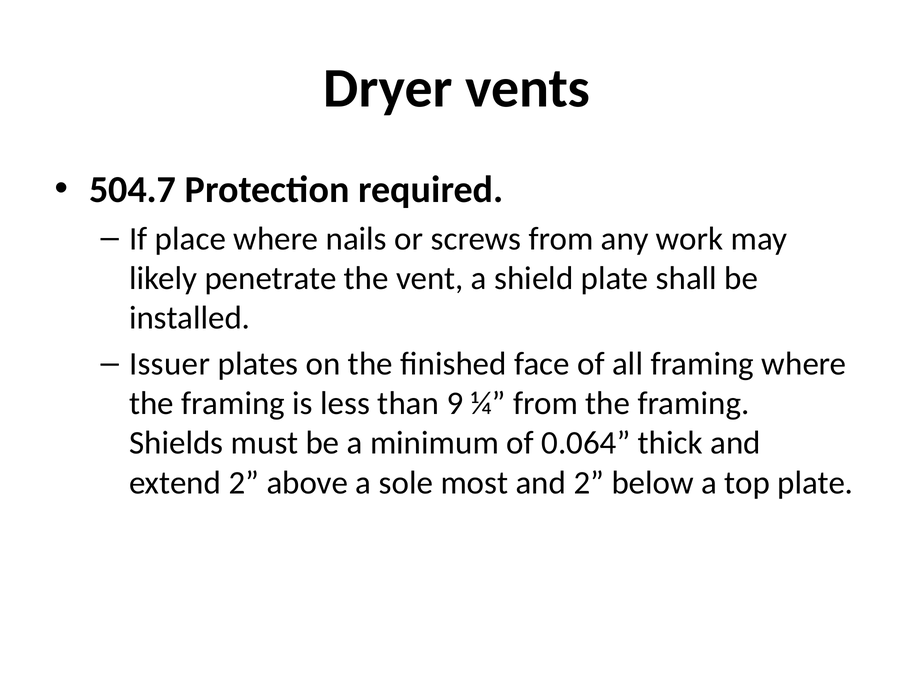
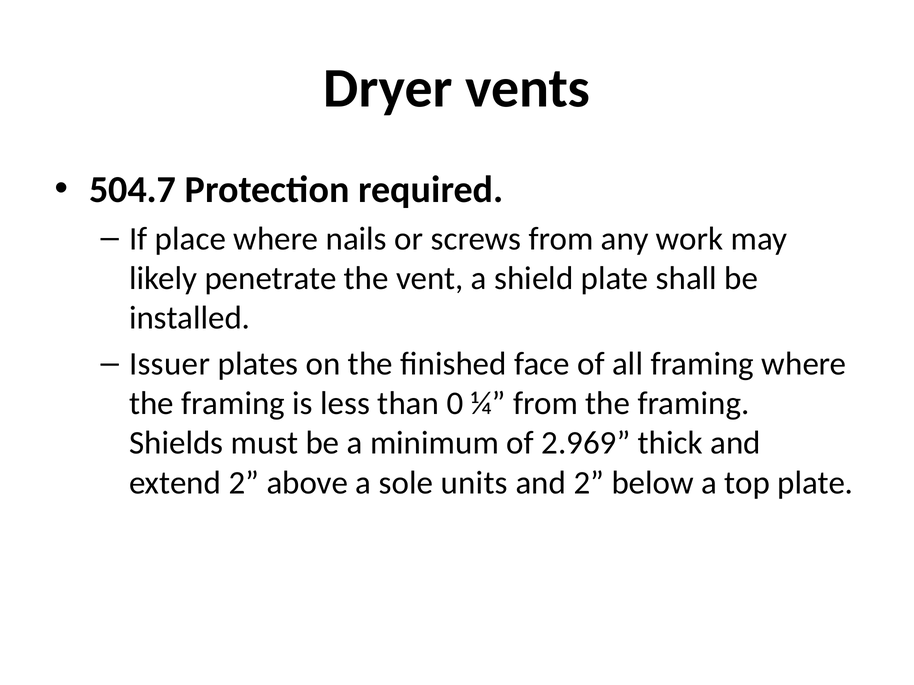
9: 9 -> 0 (455, 404)
0.064: 0.064 -> 2.969 (586, 443)
most: most -> units (474, 483)
